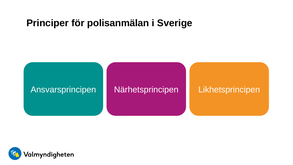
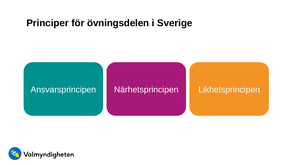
polisanmälan: polisanmälan -> övningsdelen (118, 23)
